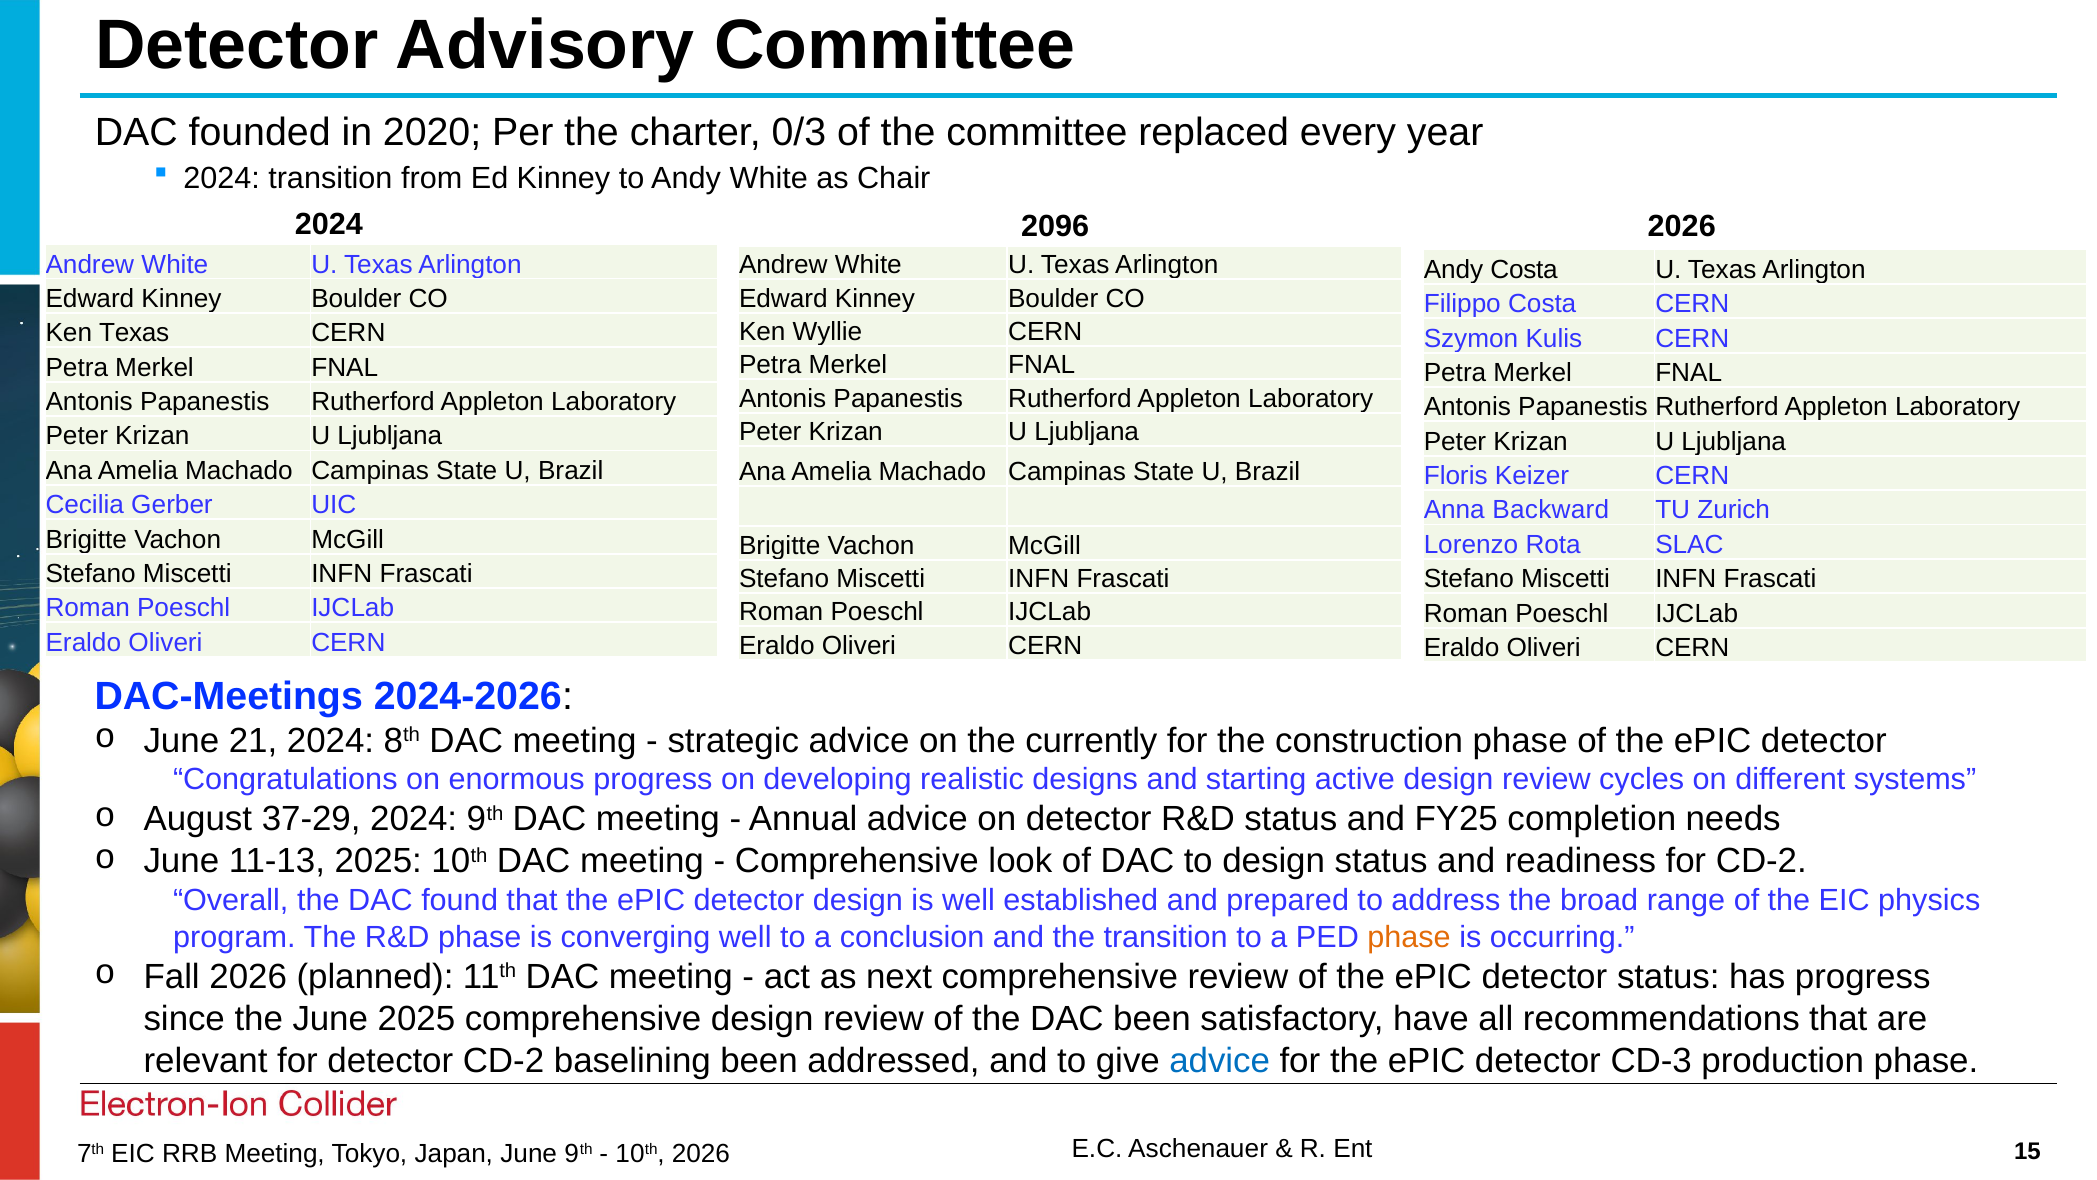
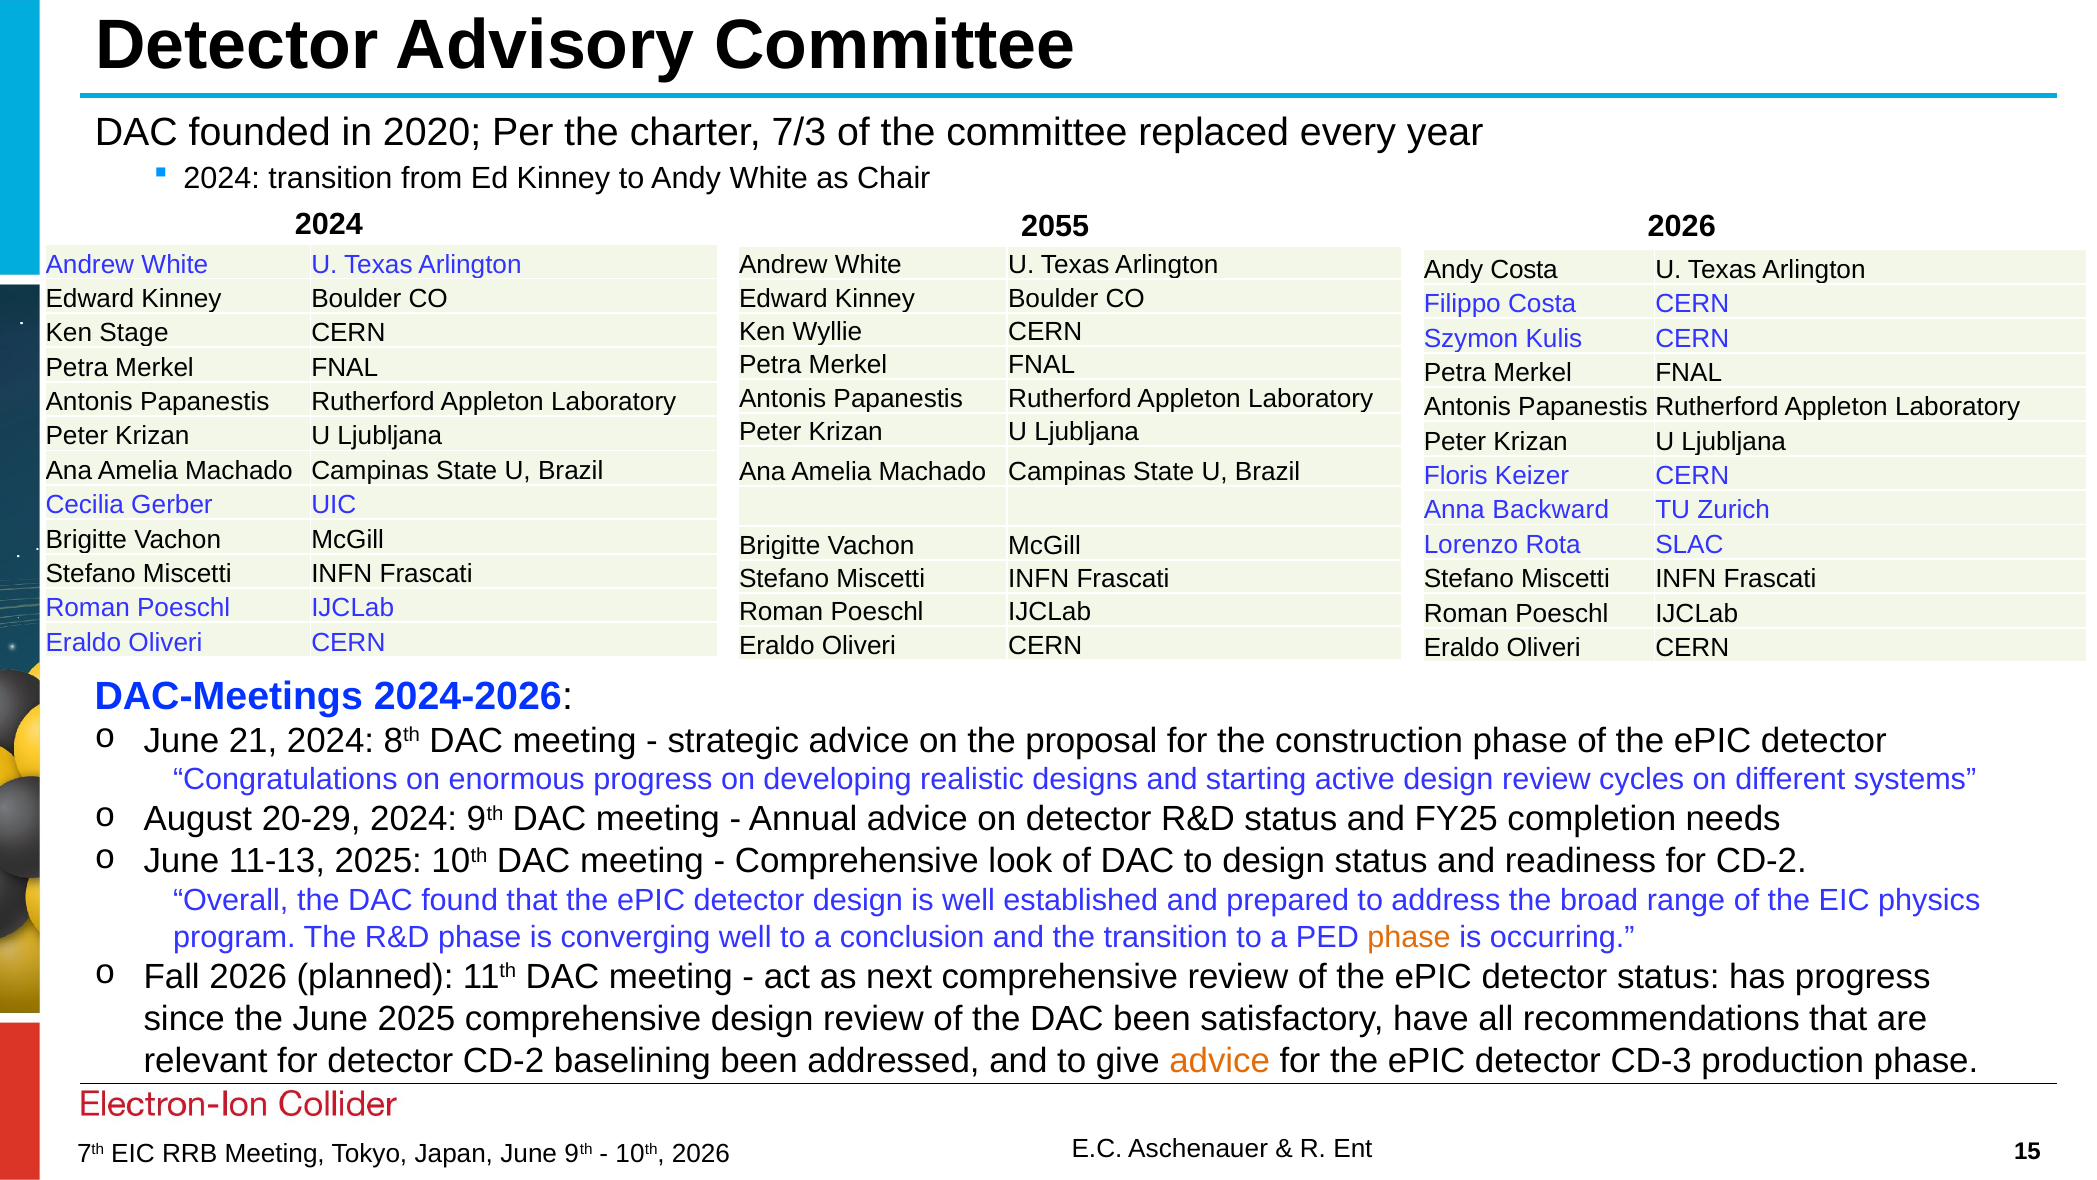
0/3: 0/3 -> 7/3 (799, 132)
2096: 2096 -> 2055 (1055, 226)
Ken Texas: Texas -> Stage (134, 333)
currently: currently -> proposal (1091, 740)
37-29: 37-29 -> 20-29 (311, 819)
advice colour: blue -> orange (1220, 1060)
